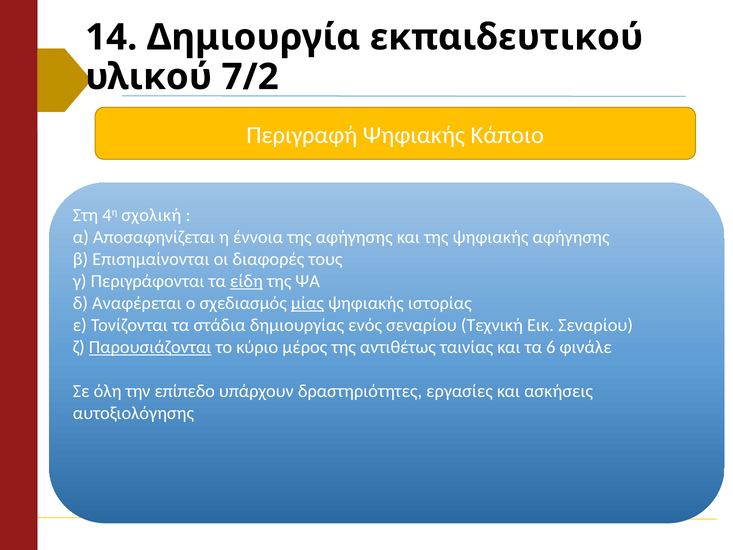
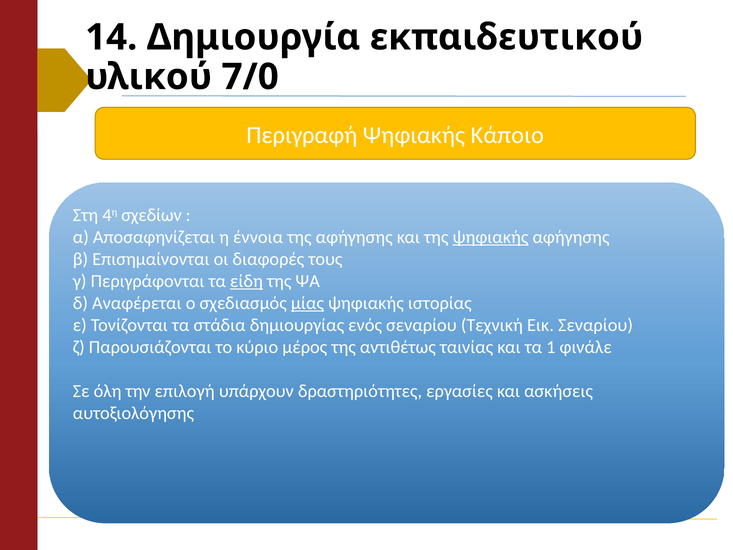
7/2: 7/2 -> 7/0 (250, 77)
σχολική: σχολική -> σχεδίων (152, 215)
ψηφιακής underline: none -> present (491, 237)
Παρουσιάζονται underline: present -> none (150, 347)
6: 6 -> 1 (551, 347)
επίπεδο: επίπεδο -> επιλογή (185, 391)
